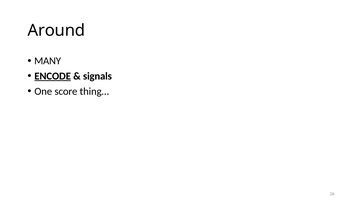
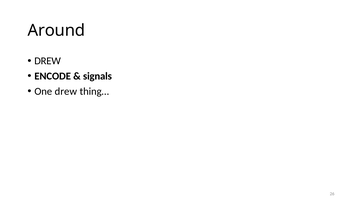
MANY: MANY -> DREW (48, 61)
ENCODE underline: present -> none (53, 76)
One score: score -> drew (66, 92)
